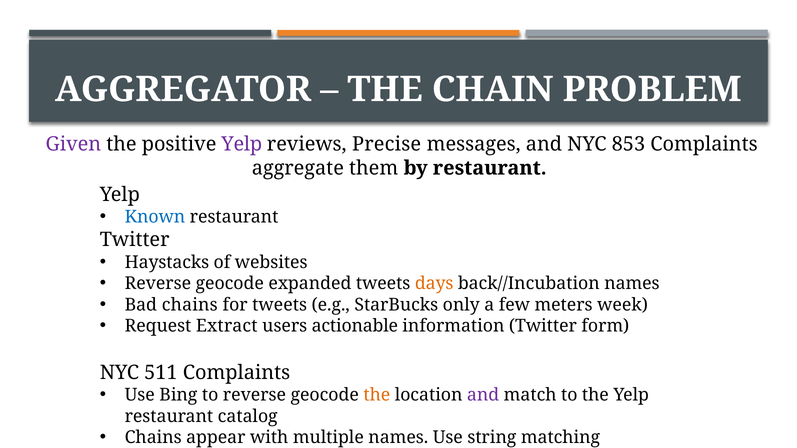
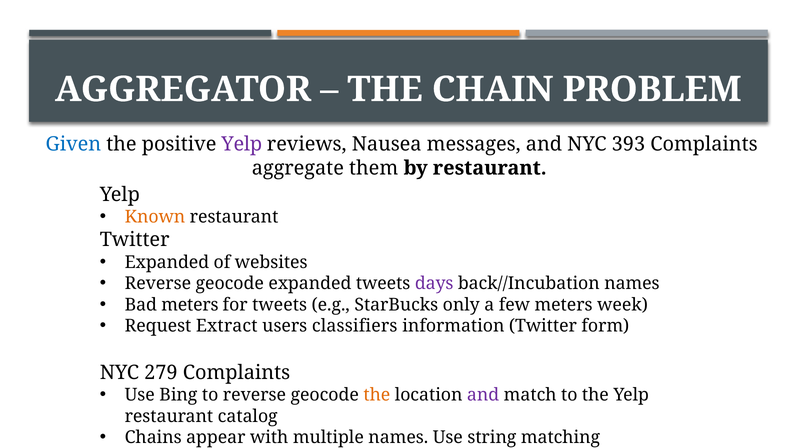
Given colour: purple -> blue (73, 144)
Precise: Precise -> Nausea (387, 144)
853: 853 -> 393 (628, 144)
Known colour: blue -> orange (155, 217)
Haystacks: Haystacks -> Expanded (167, 262)
days colour: orange -> purple (434, 284)
Bad chains: chains -> meters (190, 305)
actionable: actionable -> classifiers (355, 326)
511: 511 -> 279 (161, 373)
